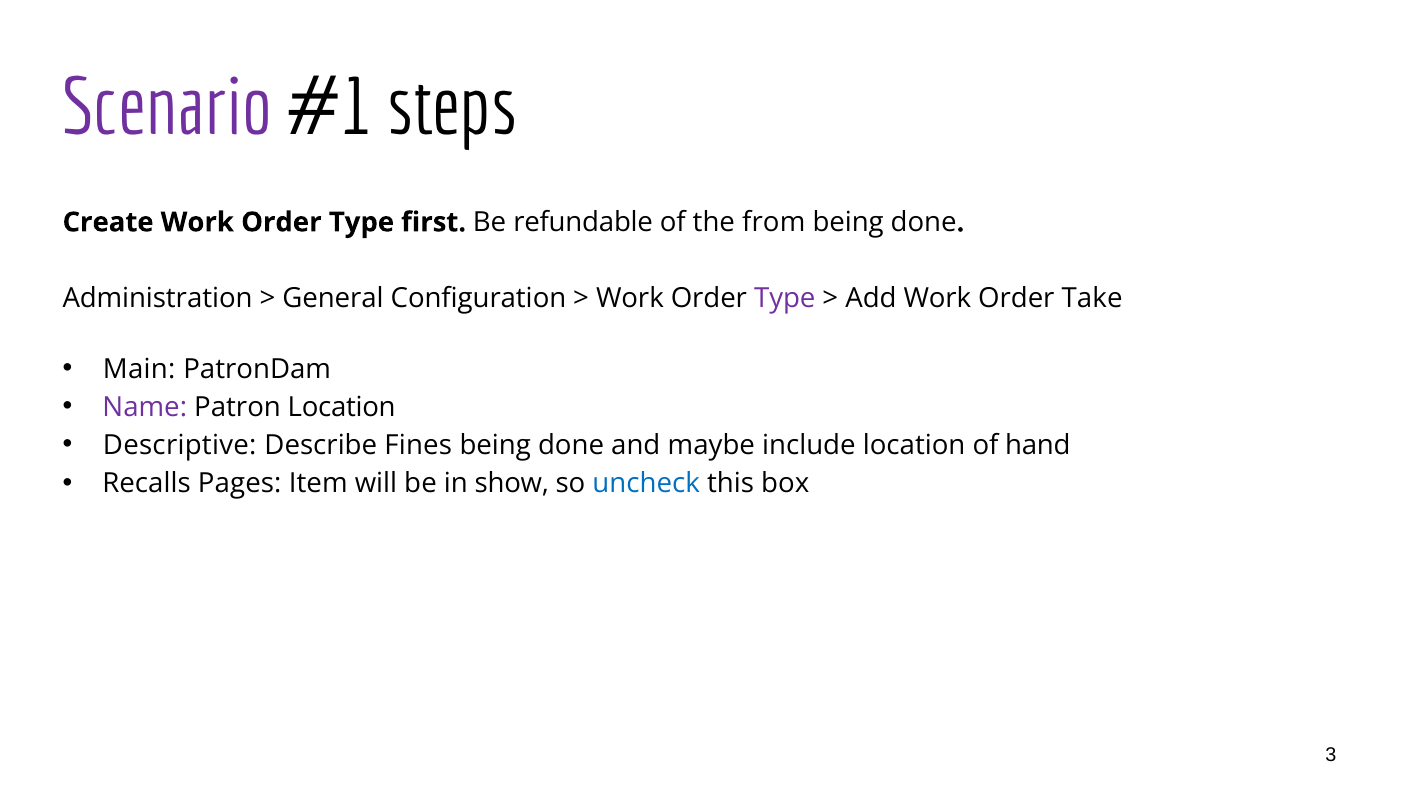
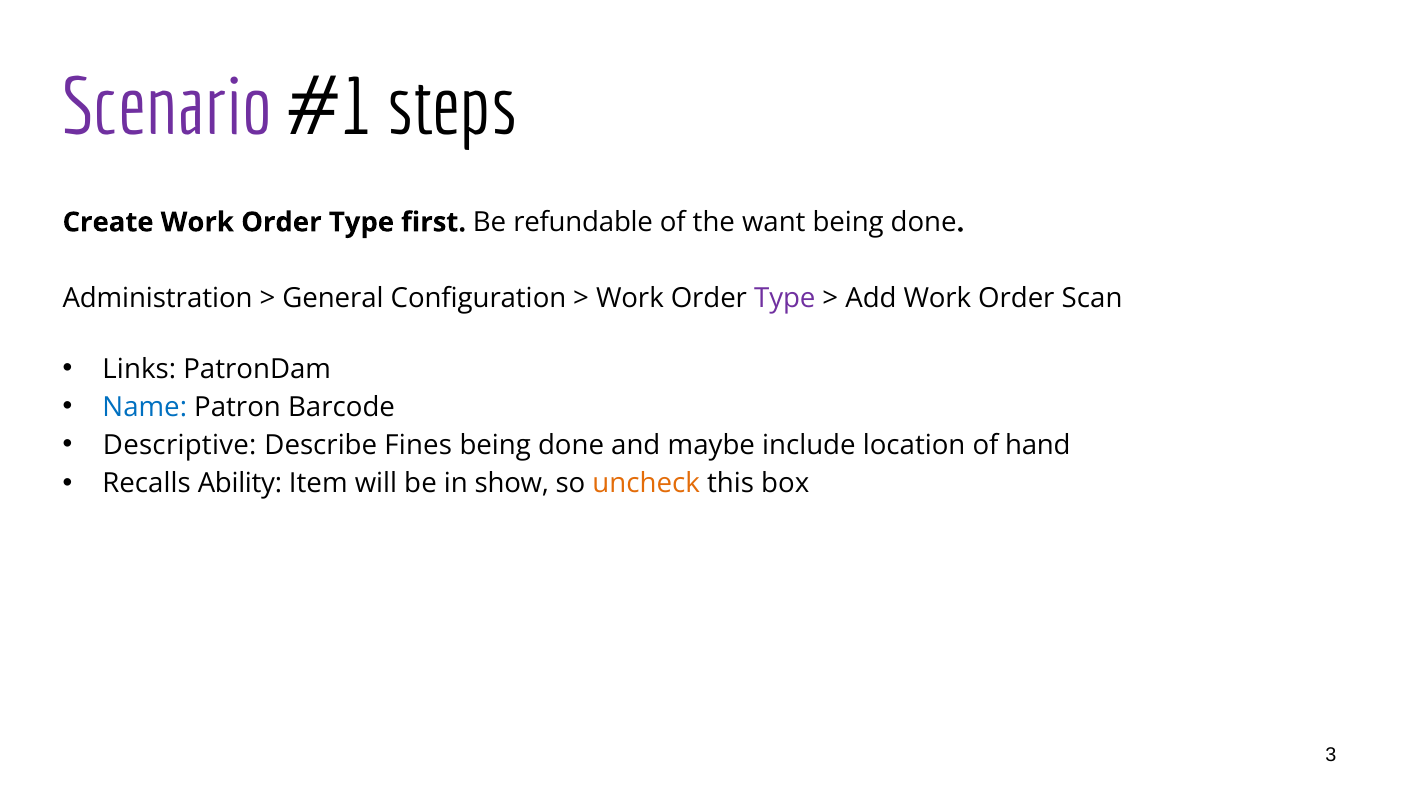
from: from -> want (774, 222)
Take: Take -> Scan (1092, 298)
Main: Main -> Links (139, 369)
Name colour: purple -> blue (145, 407)
Patron Location: Location -> Barcode (342, 407)
Pages: Pages -> Ability (240, 484)
uncheck colour: blue -> orange (646, 484)
